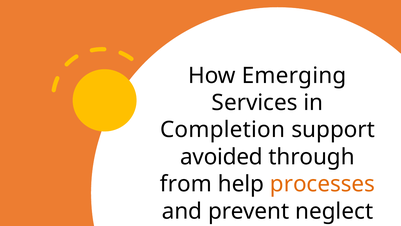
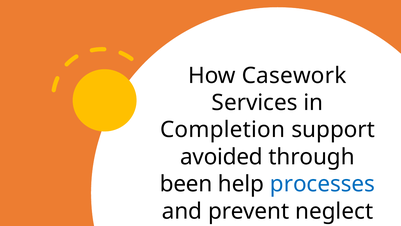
Emerging: Emerging -> Casework (294, 75)
from: from -> been (186, 184)
processes colour: orange -> blue (322, 184)
